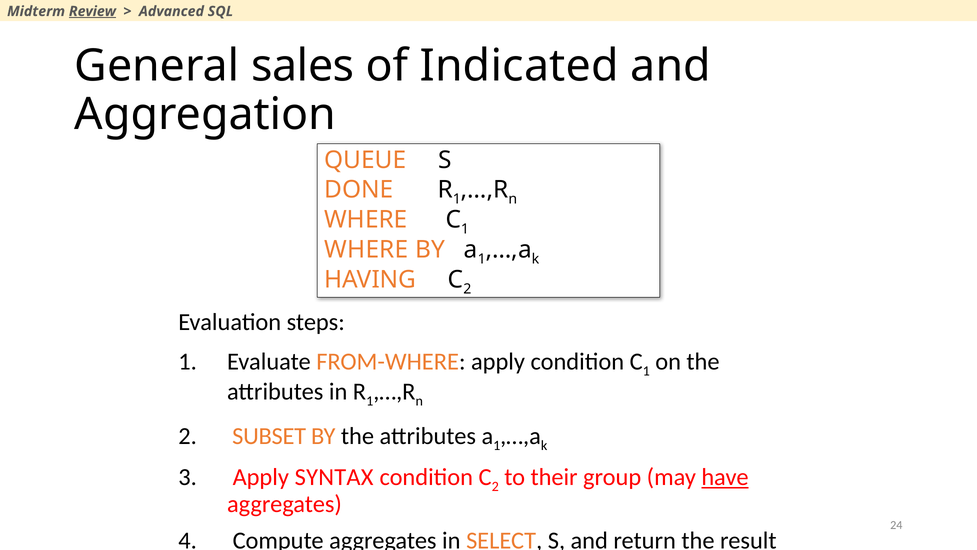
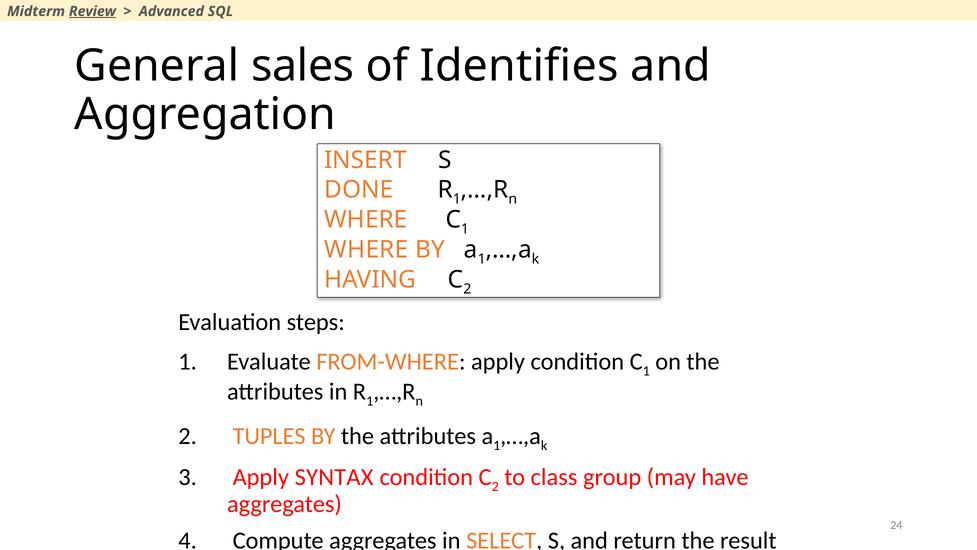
Indicated: Indicated -> Identifies (519, 66)
QUEUE: QUEUE -> INSERT (365, 160)
SUBSET: SUBSET -> TUPLES (269, 436)
their: their -> class (554, 477)
have underline: present -> none (725, 477)
